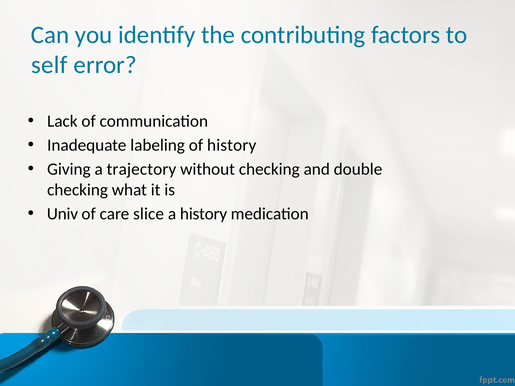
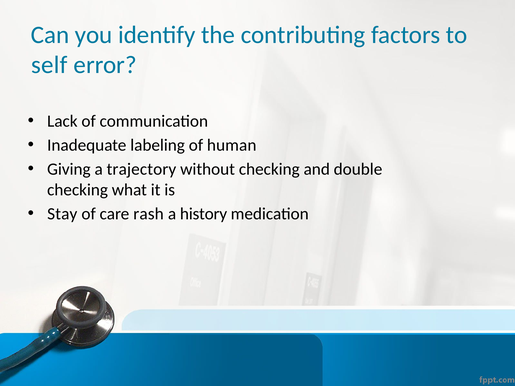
of history: history -> human (232, 145)
Univ: Univ -> Stay (62, 214)
slice: slice -> rash (149, 214)
